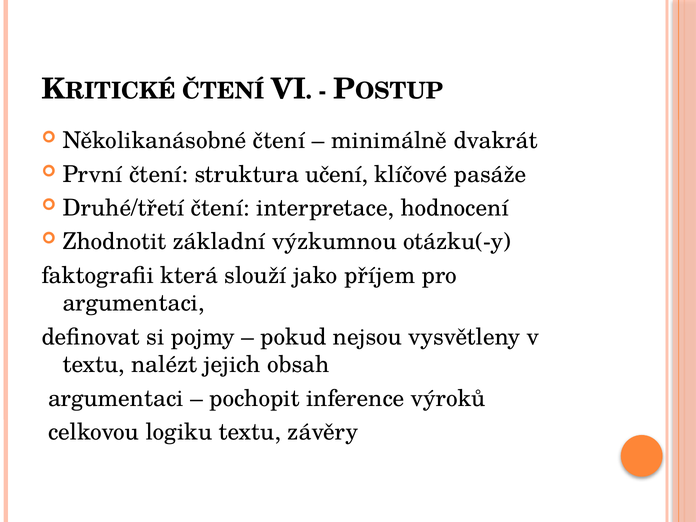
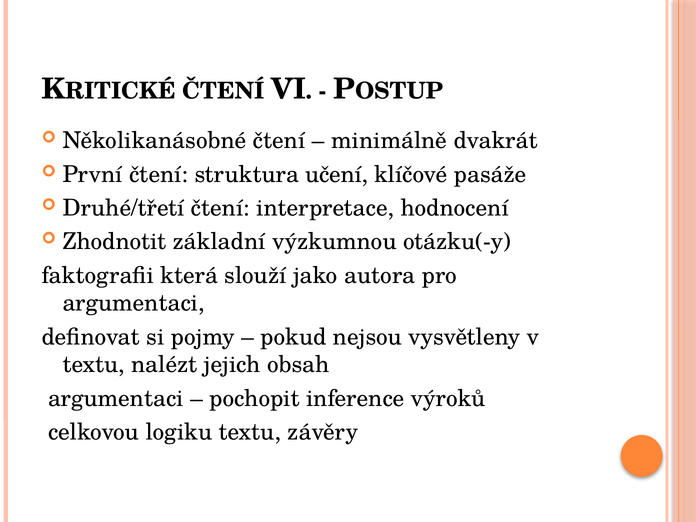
příjem: příjem -> autora (380, 275)
